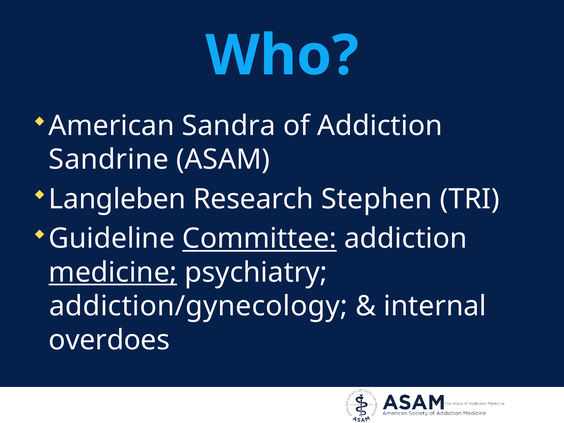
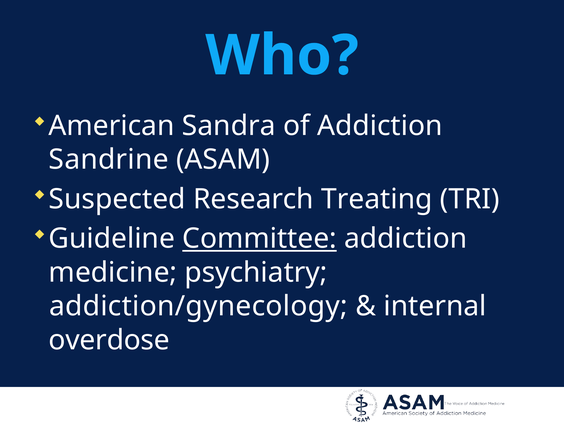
Langleben: Langleben -> Suspected (117, 199)
Stephen: Stephen -> Treating (377, 199)
medicine underline: present -> none (113, 272)
overdoes: overdoes -> overdose (109, 340)
